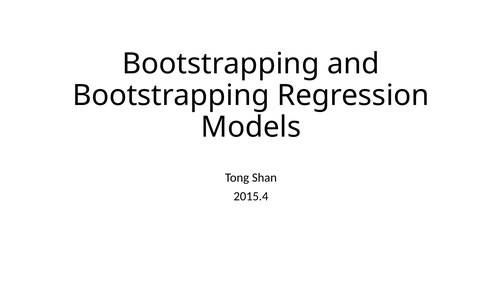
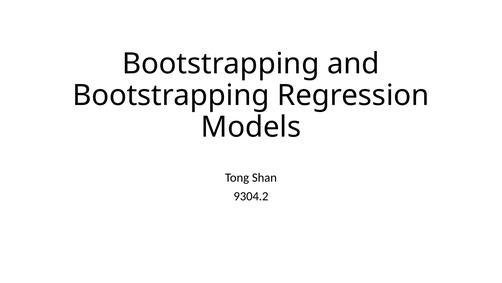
2015.4: 2015.4 -> 9304.2 (251, 196)
